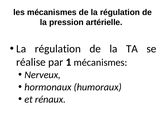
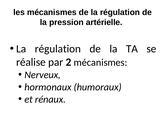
1: 1 -> 2 (68, 62)
